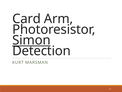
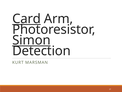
Card underline: none -> present (26, 19)
